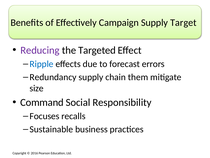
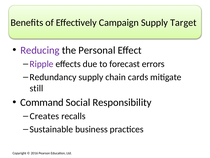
Targeted: Targeted -> Personal (97, 50)
Ripple colour: blue -> purple (42, 64)
them: them -> cards (138, 77)
size: size -> still (37, 88)
Focuses: Focuses -> Creates (44, 116)
